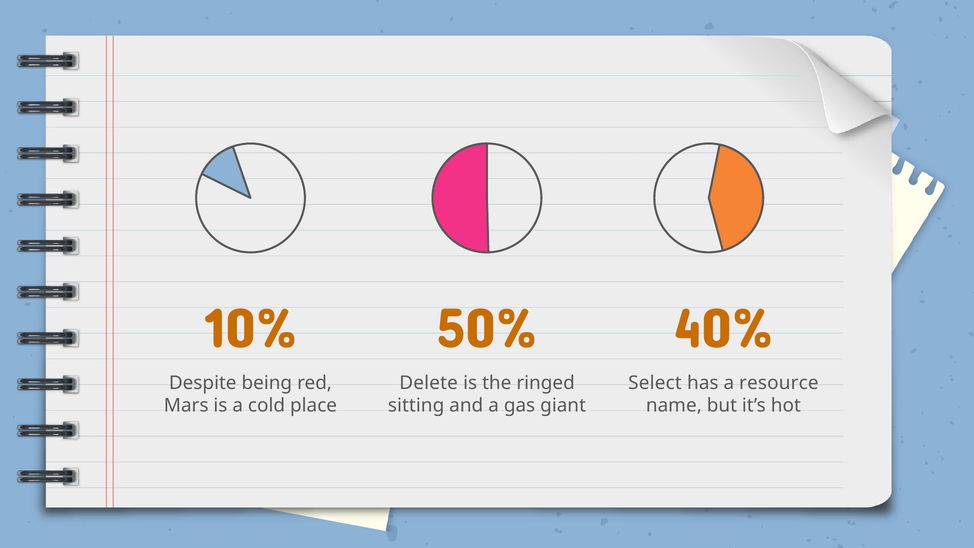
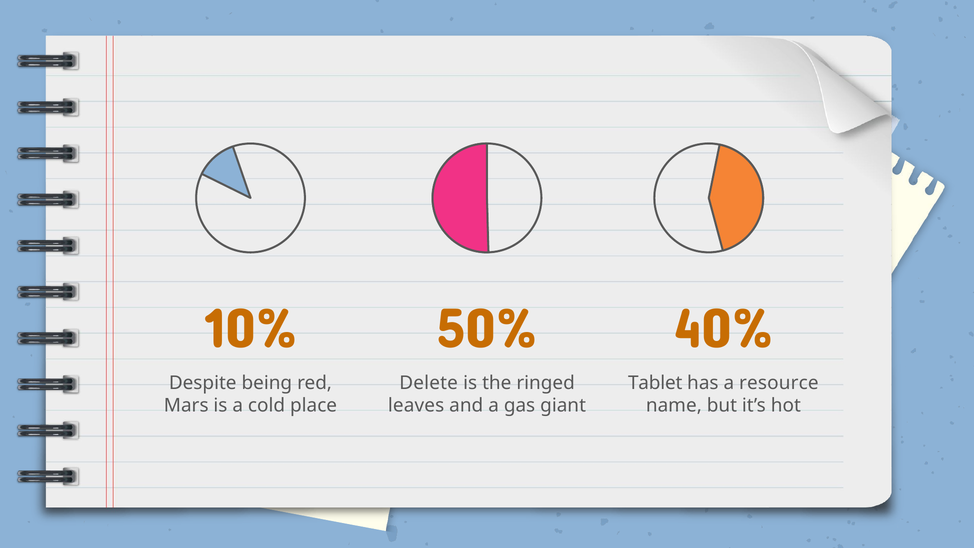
Select: Select -> Tablet (655, 383)
sitting: sitting -> leaves (416, 406)
